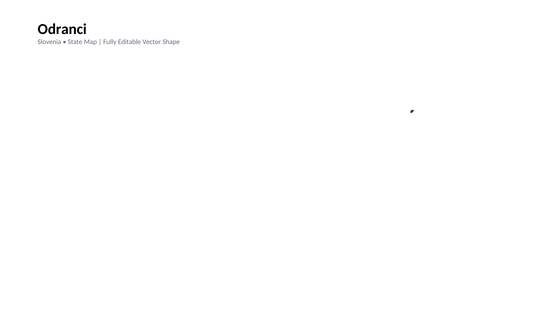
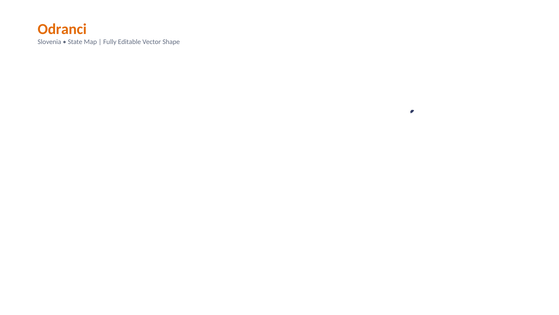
Odranci colour: black -> orange (62, 29)
